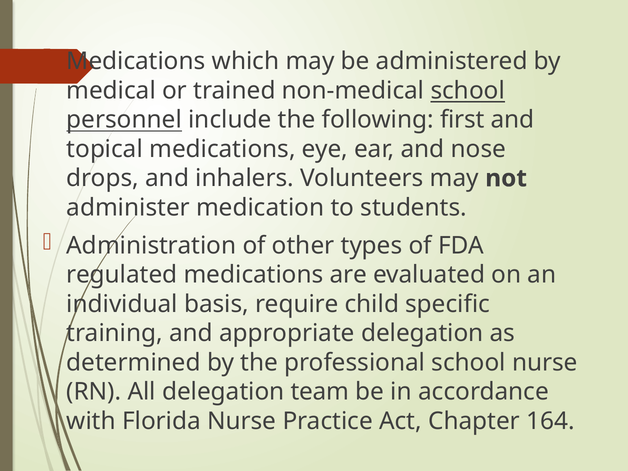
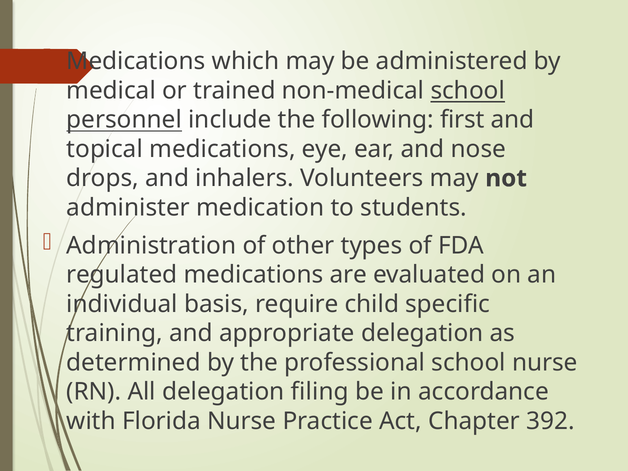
team: team -> filing (320, 392)
164: 164 -> 392 (550, 421)
